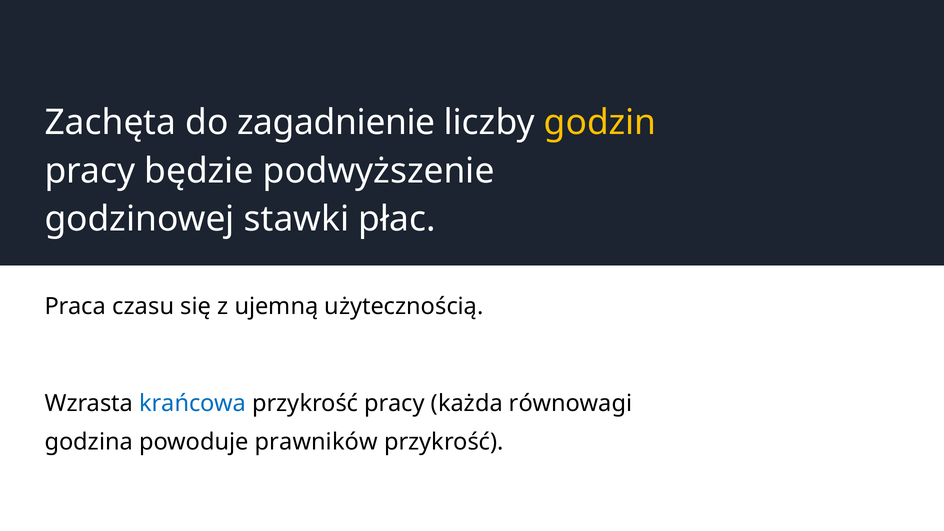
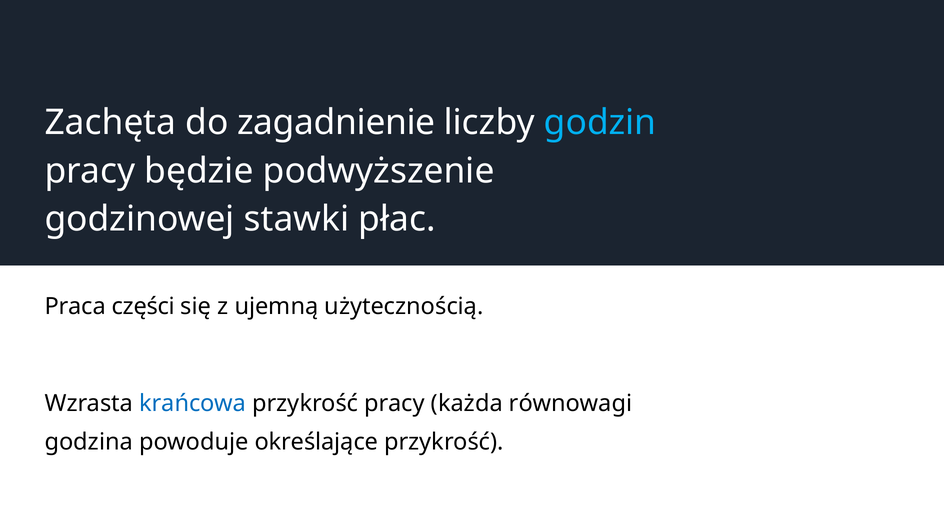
godzin colour: yellow -> light blue (600, 123)
czasu: czasu -> części (143, 306)
prawników: prawników -> określające (316, 442)
